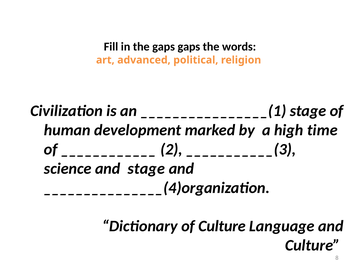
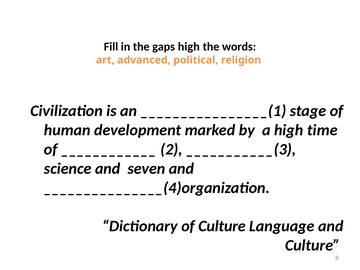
gaps gaps: gaps -> high (189, 47)
and stage: stage -> seven (146, 169)
